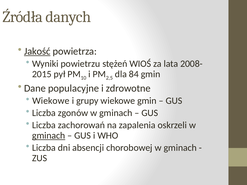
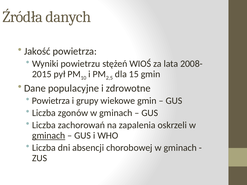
Jakość underline: present -> none (37, 51)
84: 84 -> 15 (134, 74)
Wiekowe: Wiekowe -> Powietrza (51, 101)
